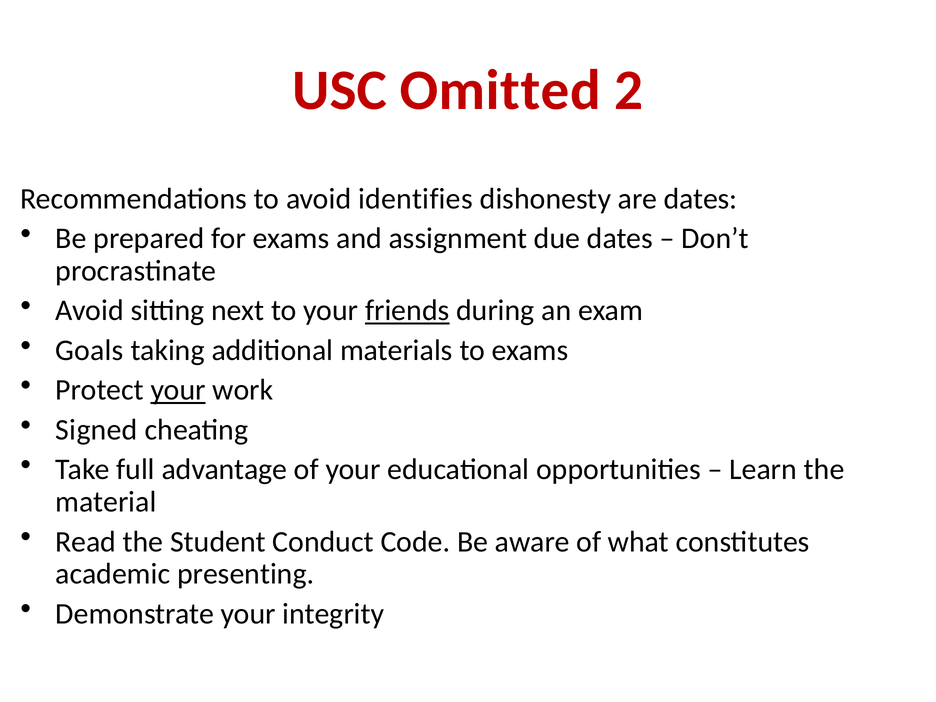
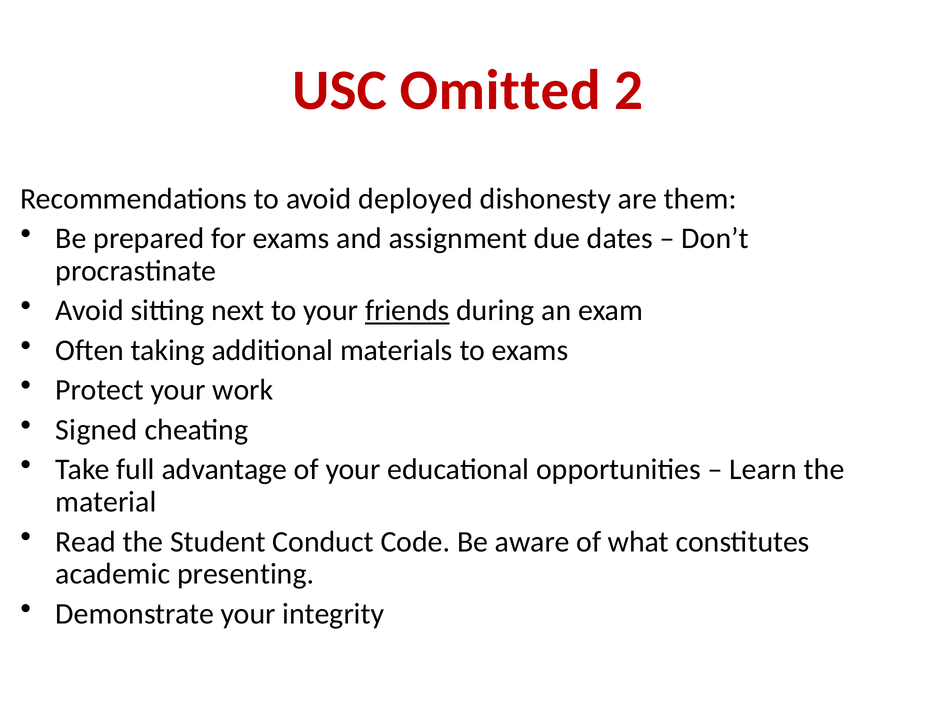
identifies: identifies -> deployed (415, 199)
are dates: dates -> them (700, 199)
Goals: Goals -> Often (90, 350)
your underline: present -> none (178, 390)
